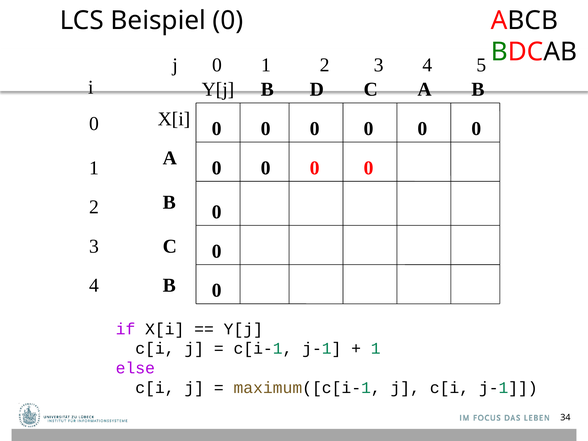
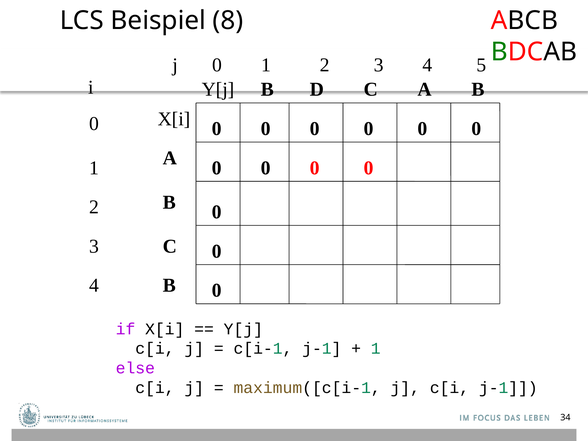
Beispiel 0: 0 -> 8 (228, 20)
